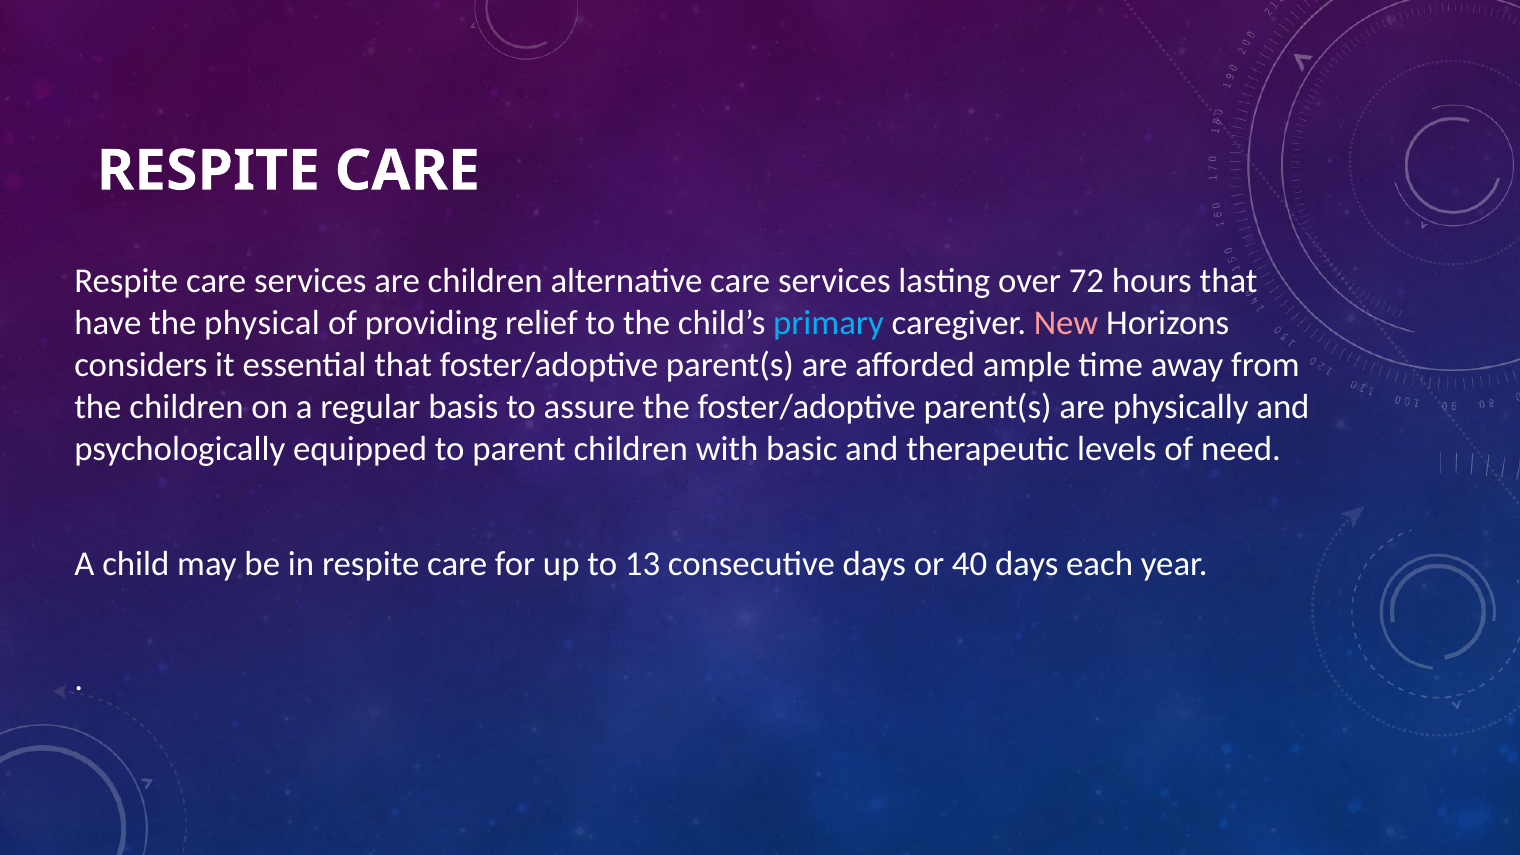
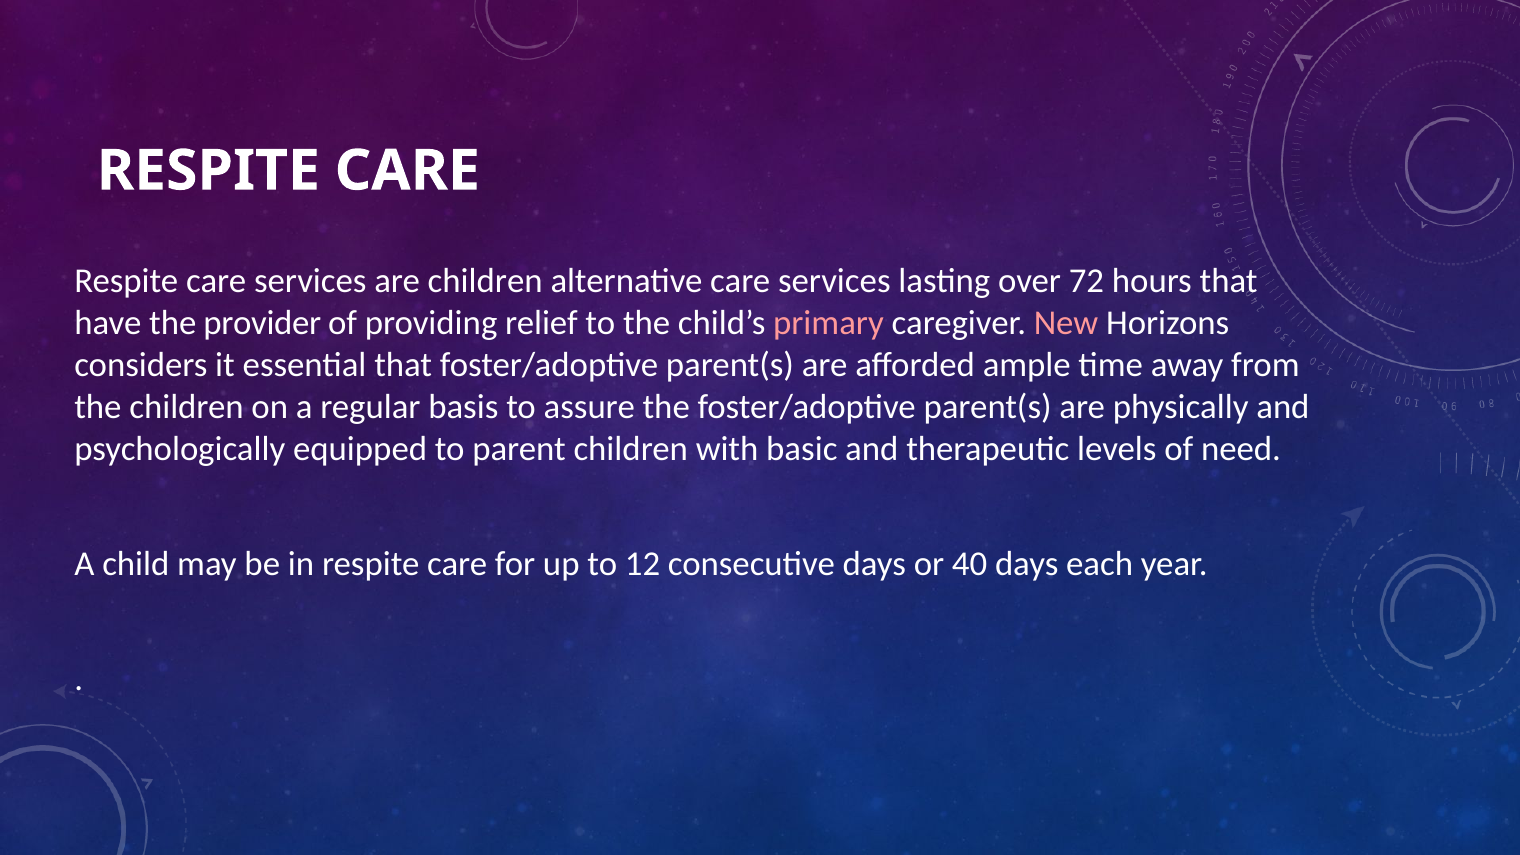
physical: physical -> provider (262, 323)
primary colour: light blue -> pink (828, 323)
13: 13 -> 12 (643, 564)
